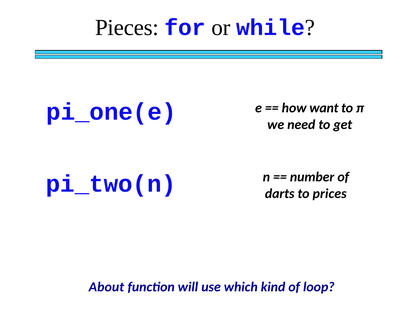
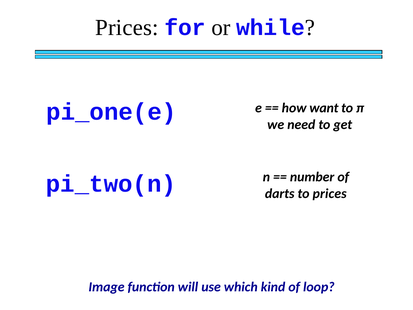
Pieces: Pieces -> Prices (127, 28)
About: About -> Image (107, 287)
